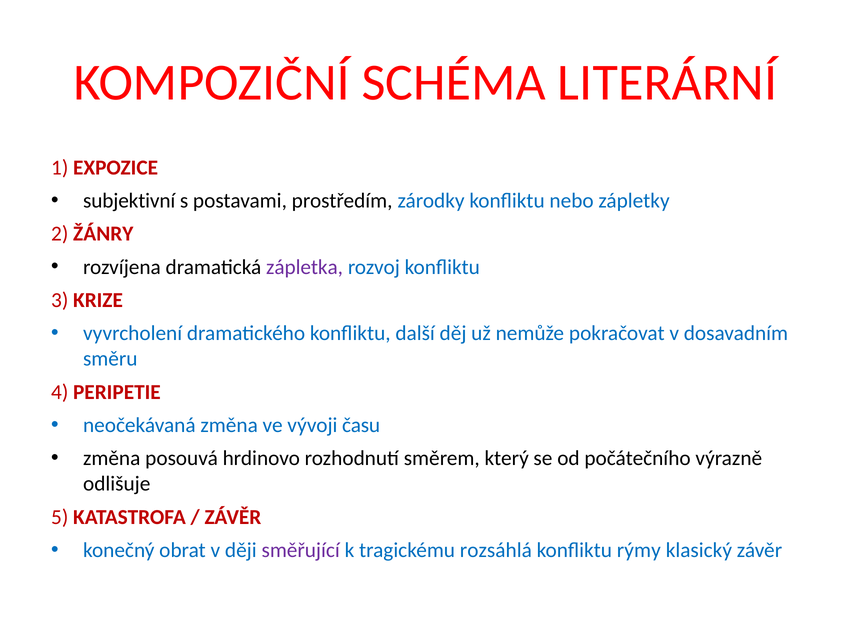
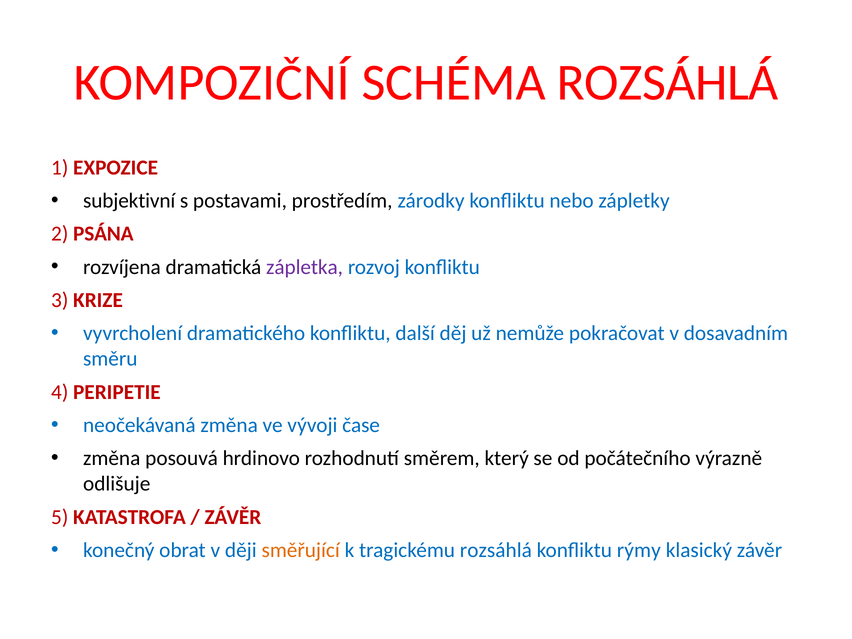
SCHÉMA LITERÁRNÍ: LITERÁRNÍ -> ROZSÁHLÁ (668, 82)
ŽÁNRY: ŽÁNRY -> PSÁNA (103, 234)
času: času -> čase (361, 425)
směřující colour: purple -> orange (301, 550)
